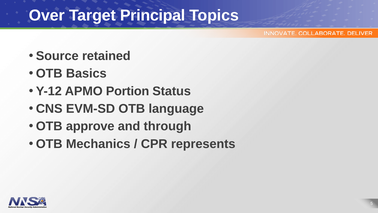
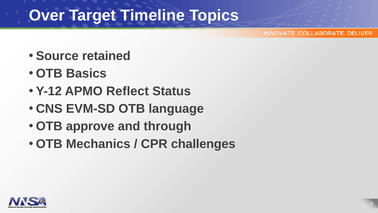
Principal: Principal -> Timeline (153, 15)
Portion: Portion -> Reflect (127, 91)
represents: represents -> challenges (203, 144)
